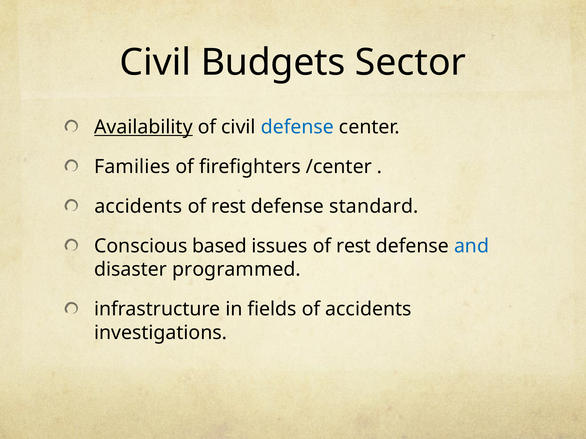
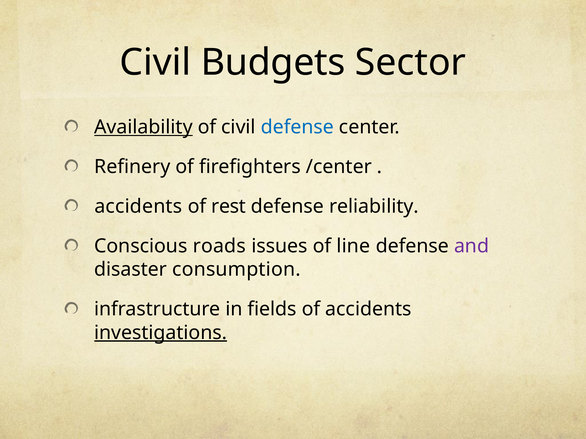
Families: Families -> Refinery (132, 167)
standard: standard -> reliability (374, 207)
based: based -> roads (219, 246)
issues of rest: rest -> line (353, 246)
and colour: blue -> purple (472, 246)
programmed: programmed -> consumption (236, 270)
investigations underline: none -> present (161, 333)
